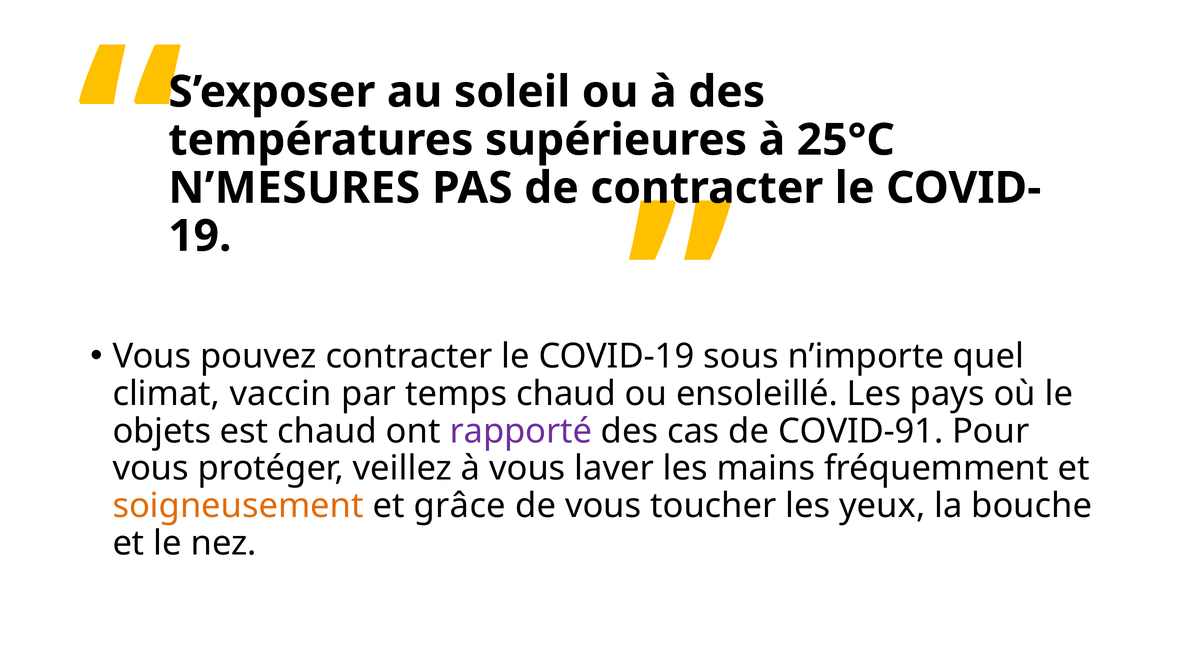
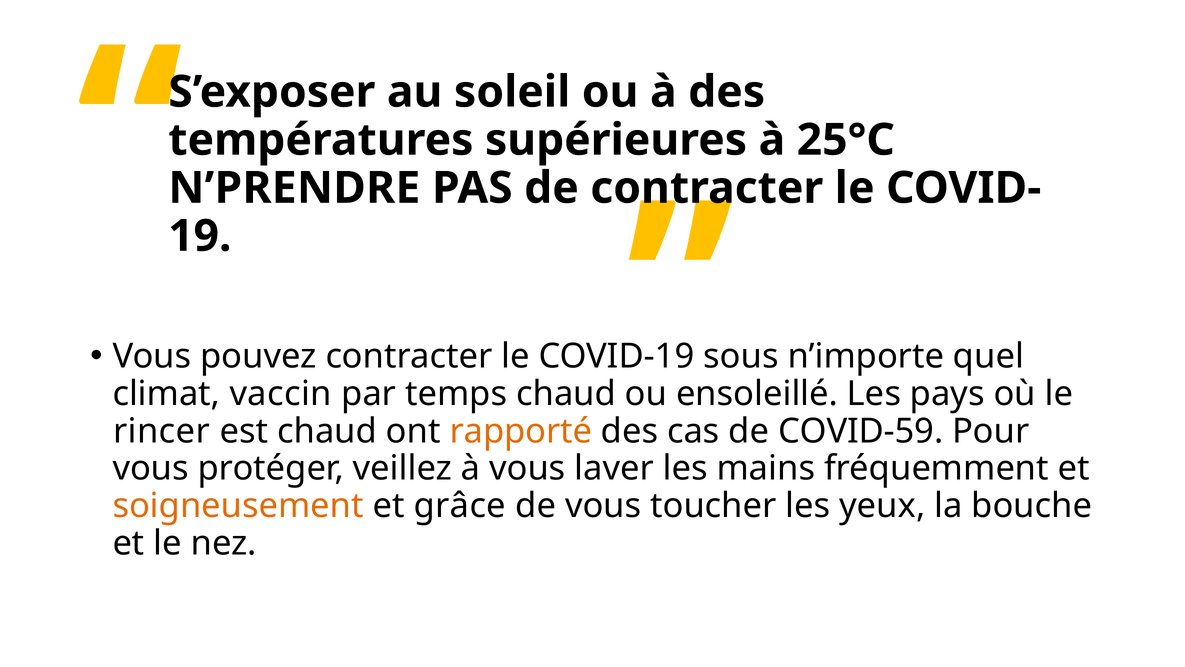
N’MESURES: N’MESURES -> N’PRENDRE (294, 188)
objets: objets -> rincer (162, 431)
rapporté colour: purple -> orange (521, 431)
COVID-91: COVID-91 -> COVID-59 (861, 431)
